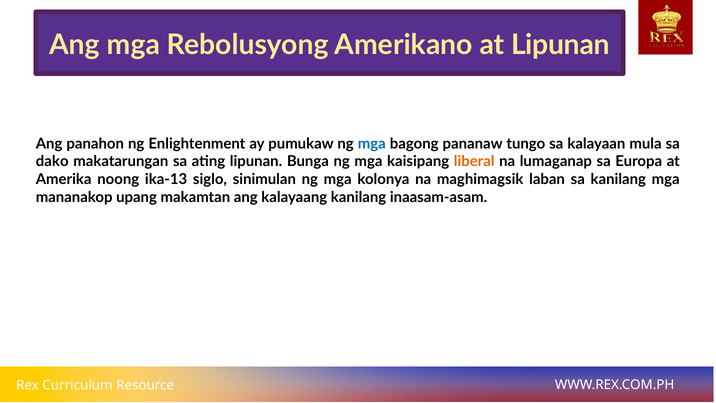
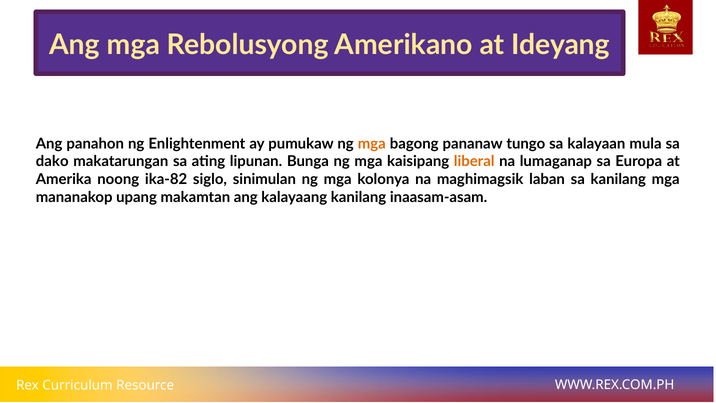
at Lipunan: Lipunan -> Ideyang (560, 45)
mga colour: blue -> orange (372, 143)
ika-13: ika-13 -> ika-82 (166, 179)
